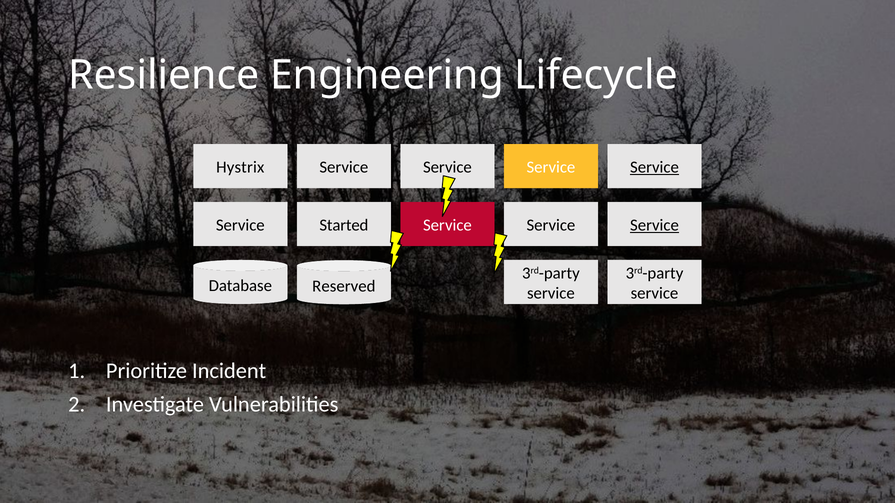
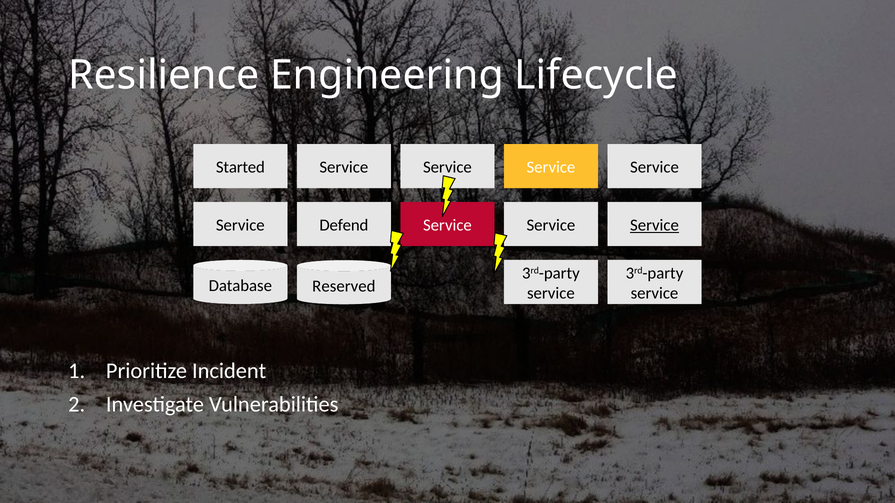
Hystrix: Hystrix -> Started (240, 167)
Service underline: present -> none (654, 167)
Started: Started -> Defend (344, 225)
